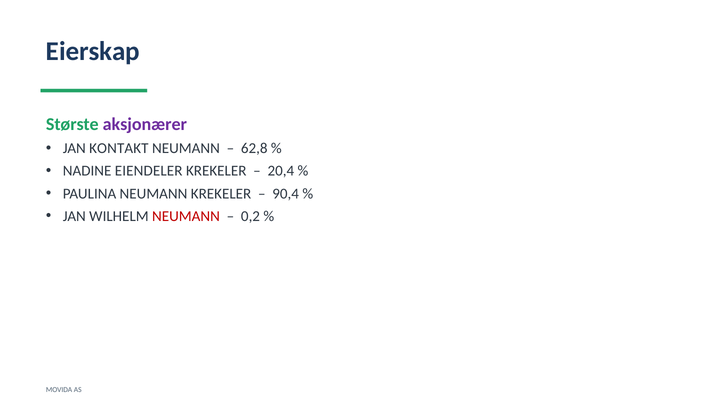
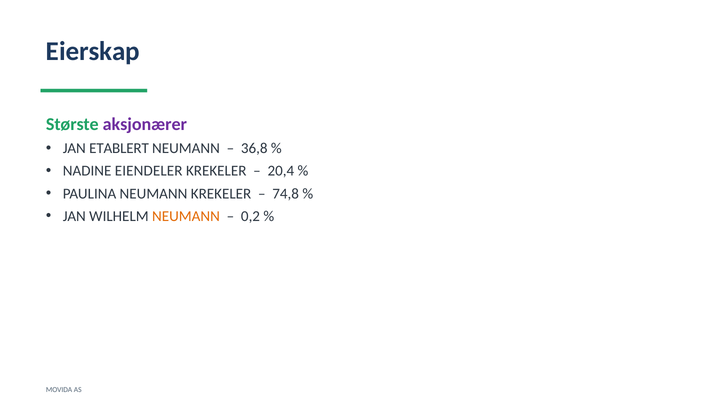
KONTAKT: KONTAKT -> ETABLERT (119, 148)
62,8: 62,8 -> 36,8 (254, 148)
90,4: 90,4 -> 74,8 (286, 194)
NEUMANN colour: red -> orange (186, 216)
